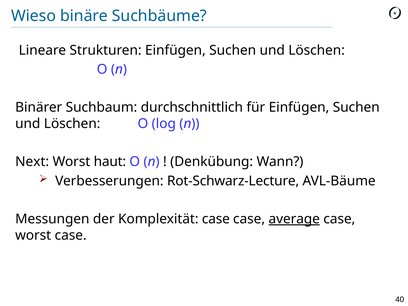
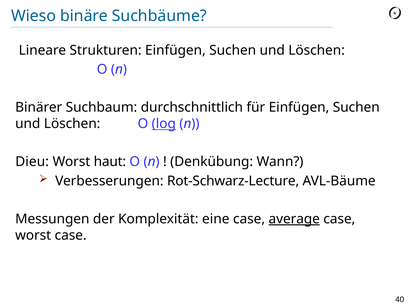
log underline: none -> present (164, 124)
Next: Next -> Dieu (32, 162)
Komplexität case: case -> eine (216, 219)
